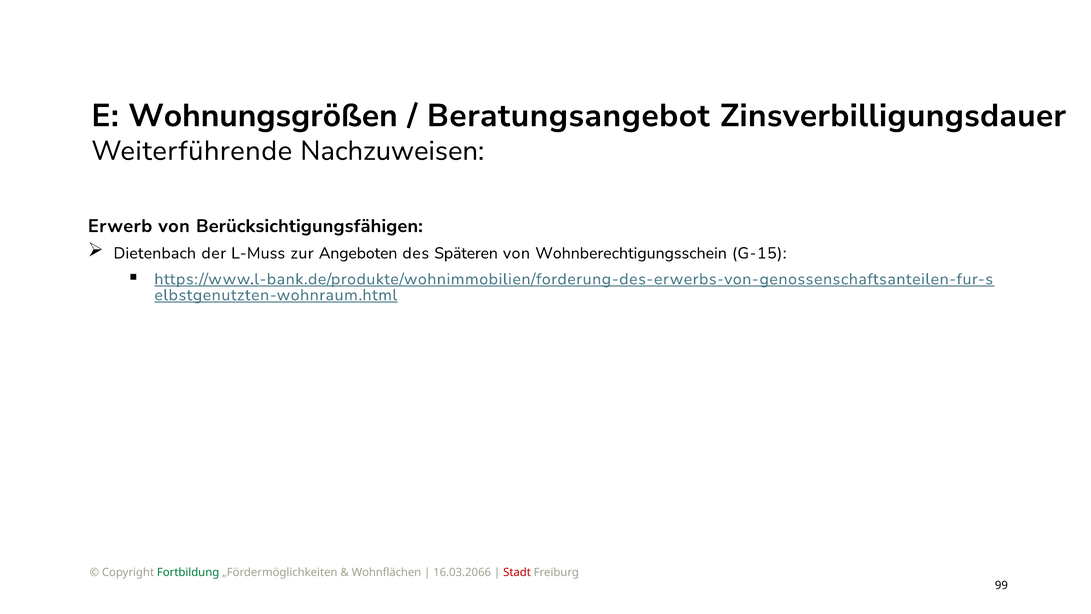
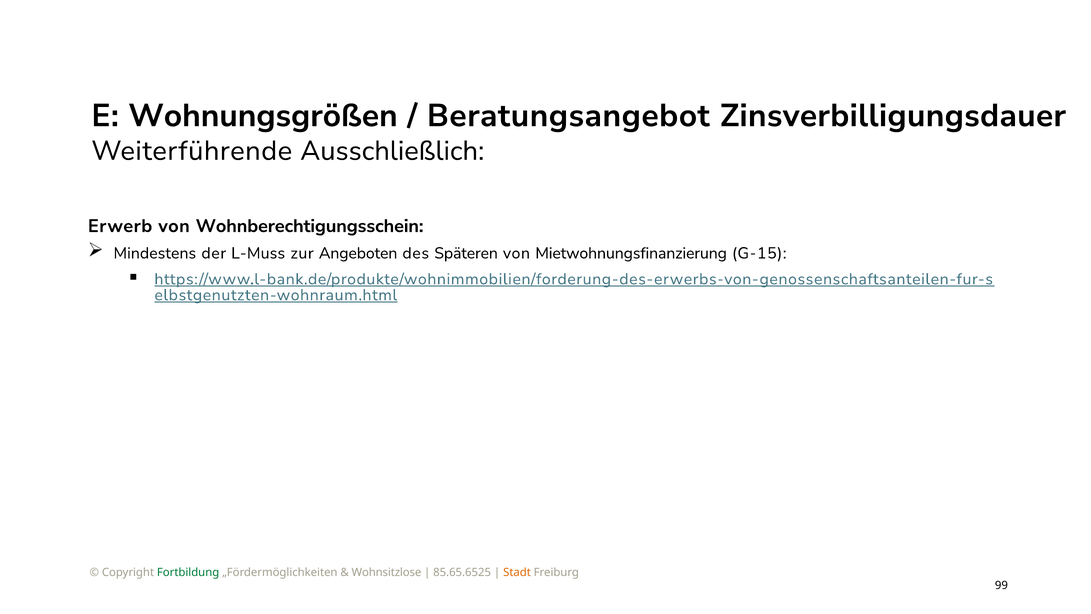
Nachzuweisen: Nachzuweisen -> Ausschließlich (392, 151)
Berücksichtigungsfähigen: Berücksichtigungsfähigen -> Wohnberechtigungsschein (310, 226)
Dietenbach: Dietenbach -> Mindestens (155, 253)
Wohnberechtigungsschein: Wohnberechtigungsschein -> Mietwohnungsfinanzierung (631, 253)
Wohnflächen: Wohnflächen -> Wohnsitzlose (386, 572)
16.03.2066: 16.03.2066 -> 85.65.6525 (462, 572)
Stadt colour: red -> orange (517, 572)
